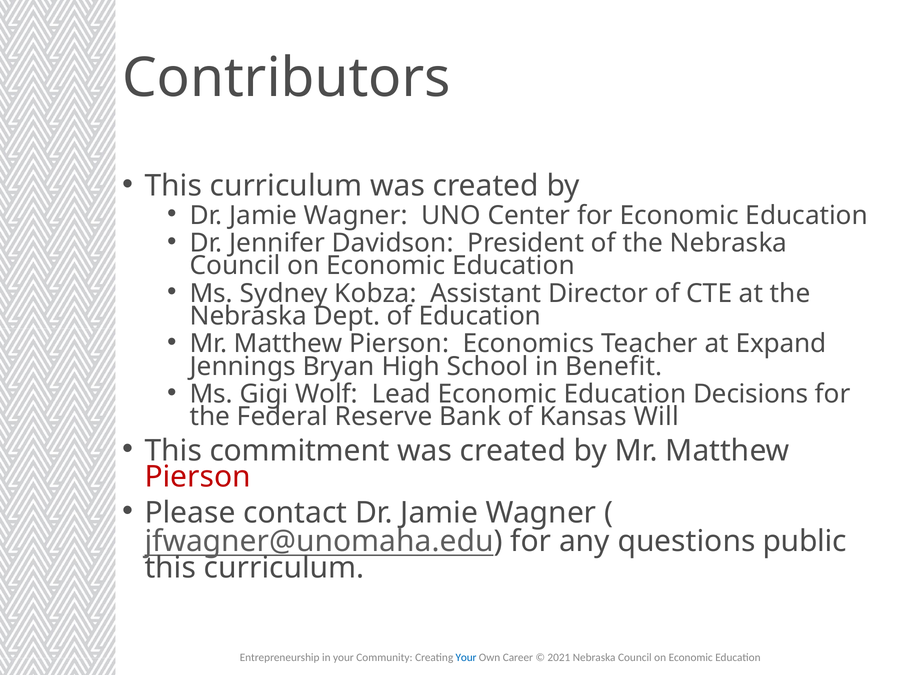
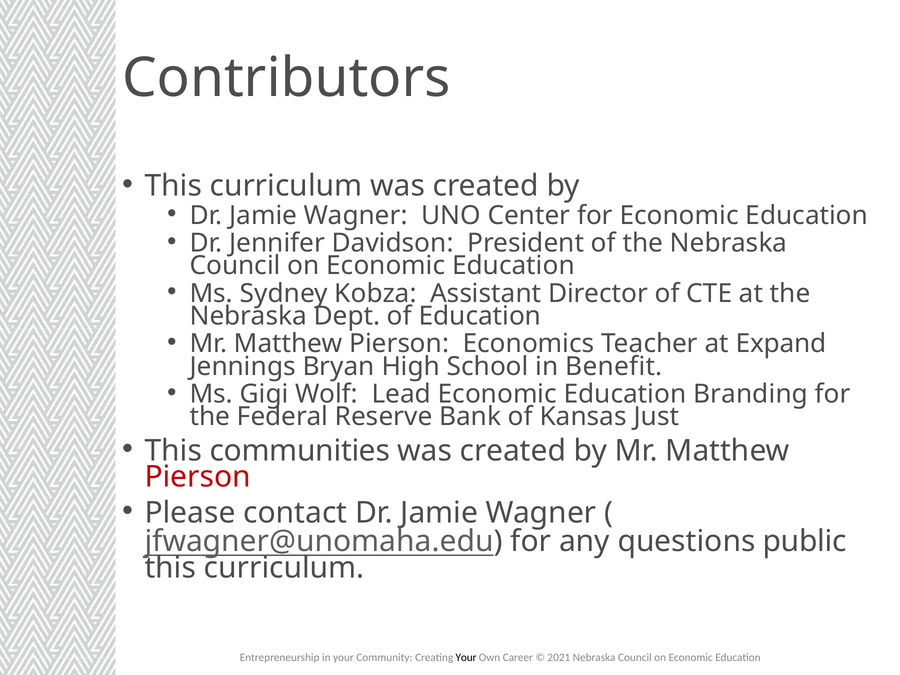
Decisions: Decisions -> Branding (751, 394)
Will: Will -> Just (657, 417)
commitment: commitment -> communities (300, 451)
Your colour: blue -> black (466, 658)
